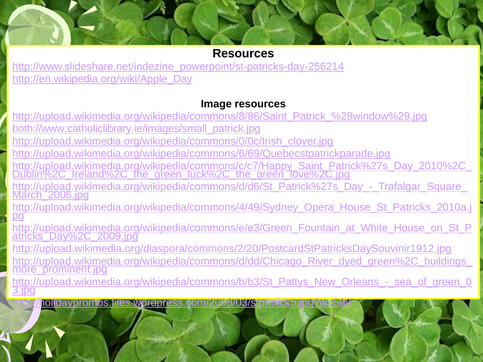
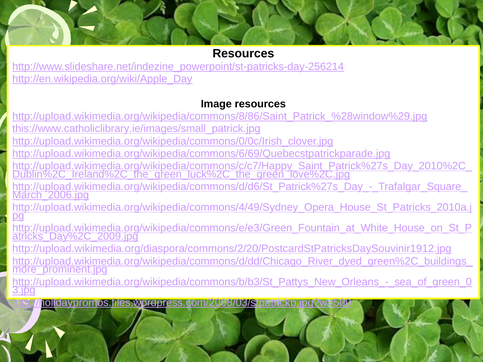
both://www.catholiclibrary.ie/images/small_patrick.jpg: both://www.catholiclibrary.ie/images/small_patrick.jpg -> this://www.catholiclibrary.ie/images/small_patrick.jpg (136, 129)
